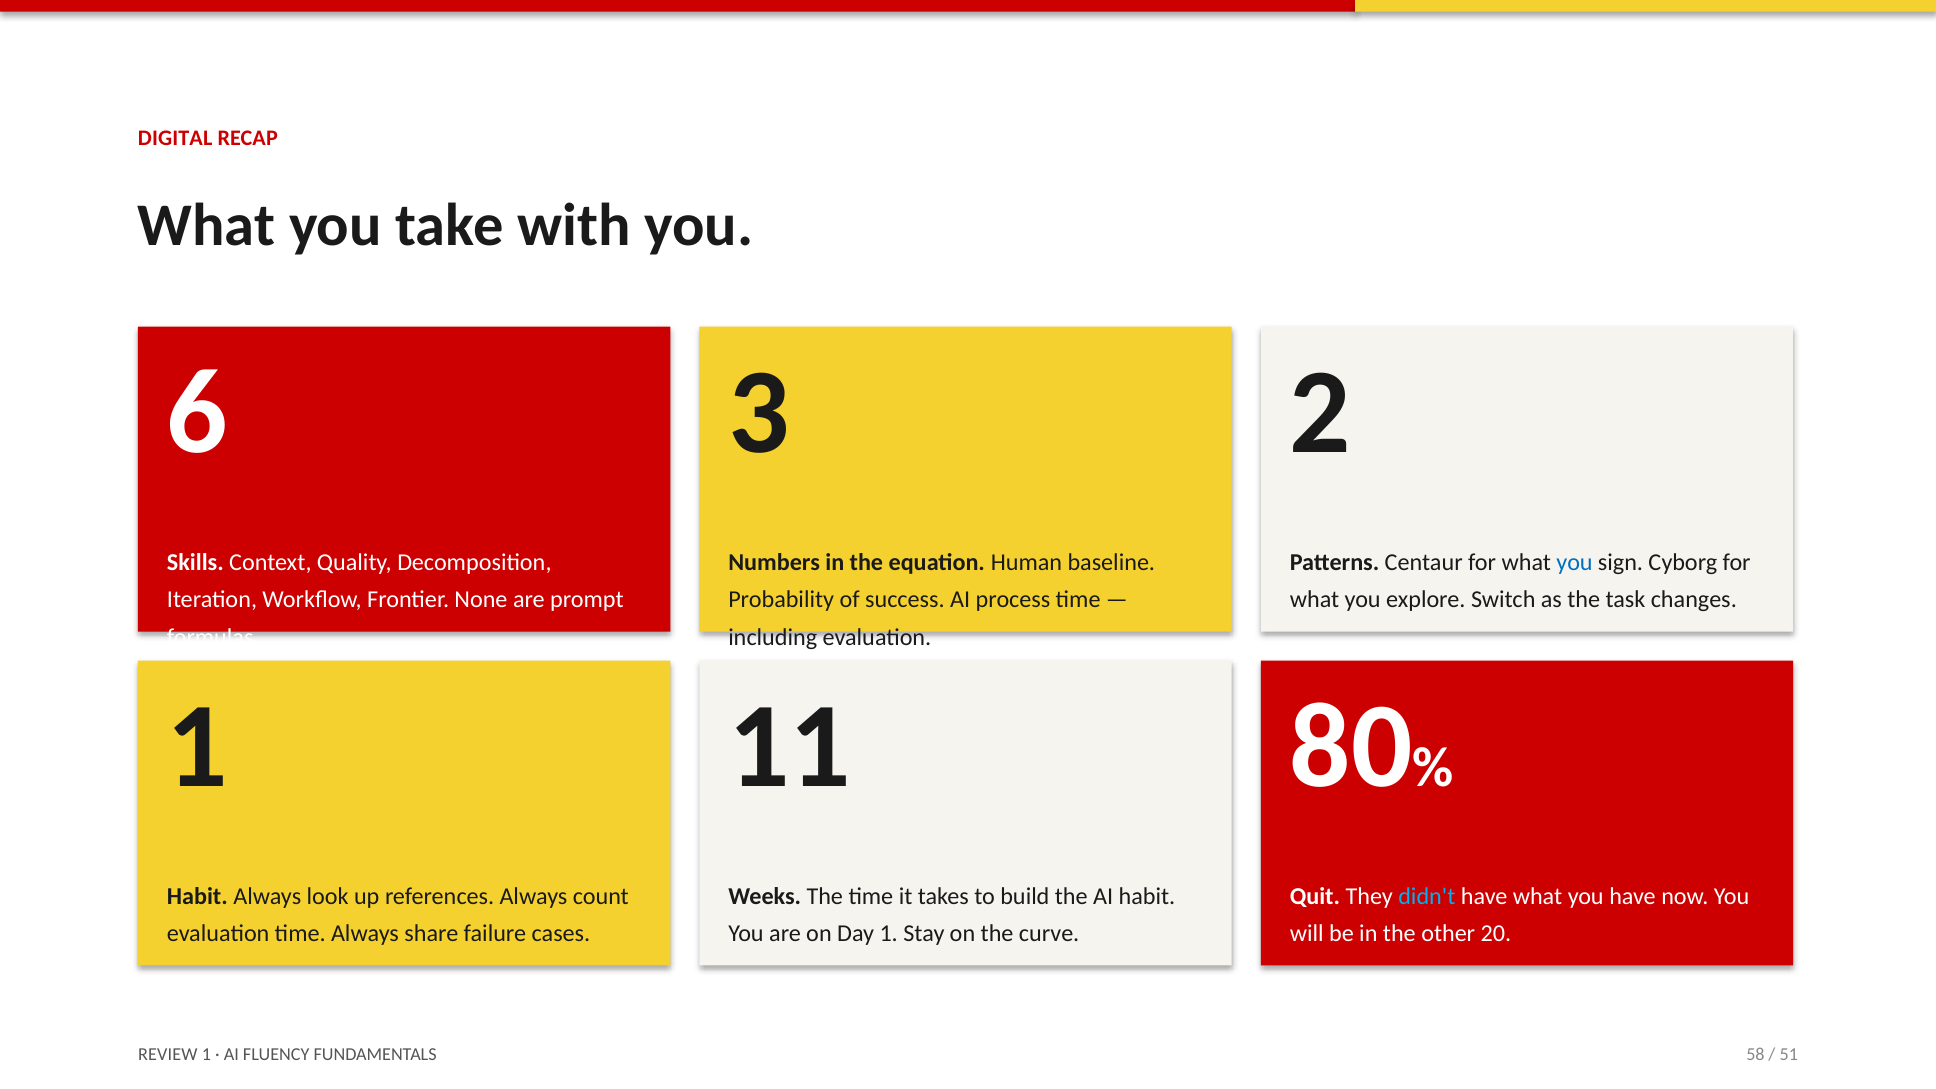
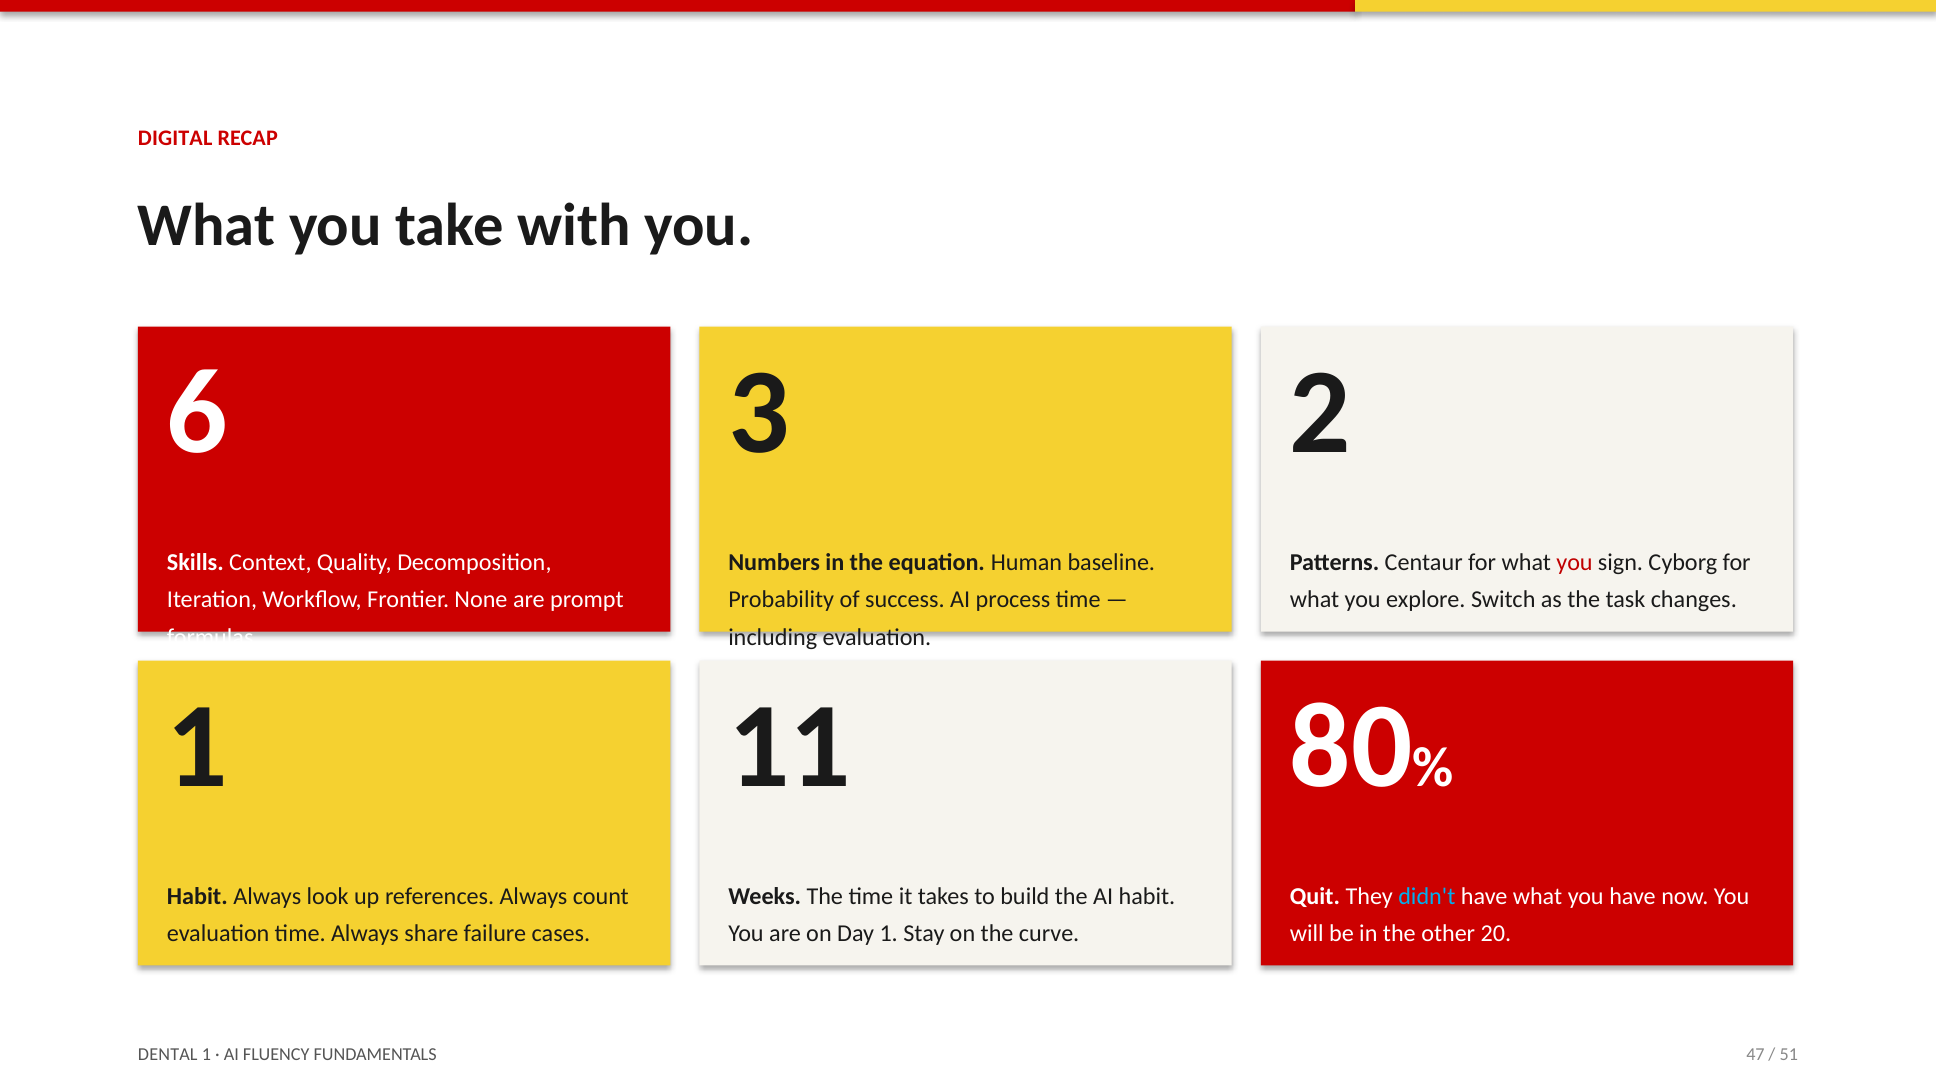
you colour: blue -> red (1575, 562)
REVIEW: REVIEW -> DENTAL (168, 1055)
58: 58 -> 47 (1755, 1055)
